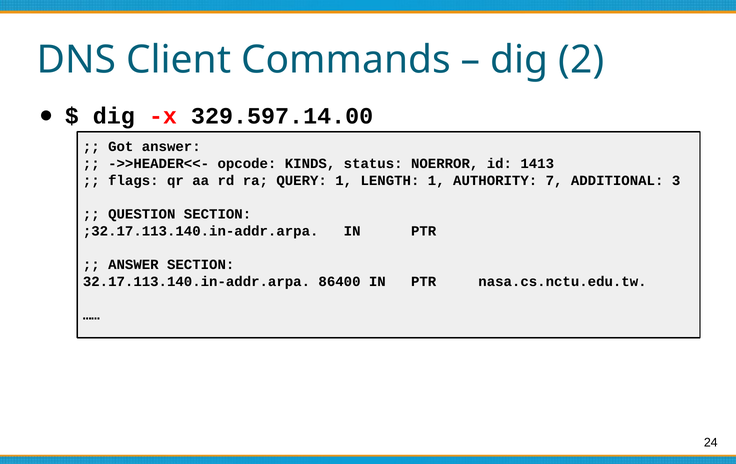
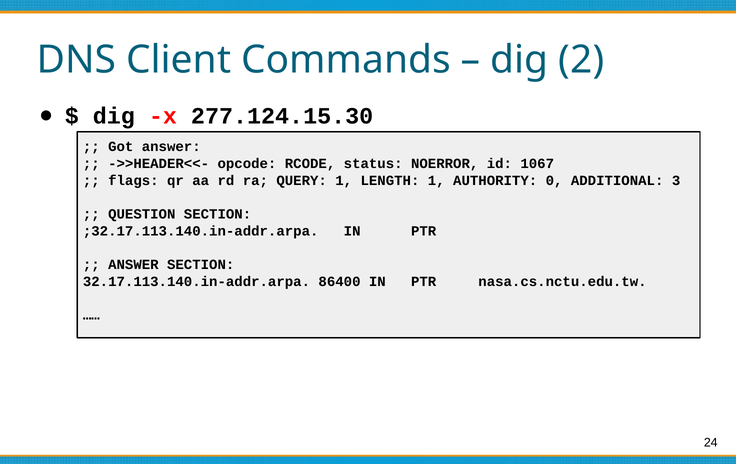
329.597.14.00: 329.597.14.00 -> 277.124.15.30 (282, 116)
KINDS: KINDS -> RCODE (310, 164)
1413: 1413 -> 1067 (537, 164)
7: 7 -> 0 (554, 180)
